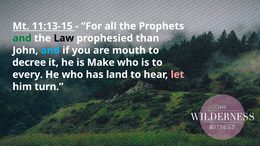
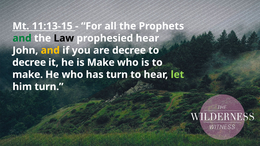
prophesied than: than -> hear (147, 38)
and colour: light blue -> yellow (50, 50)
are mouth: mouth -> decree (129, 50)
every: every -> make (28, 75)
has land: land -> turn (117, 75)
let colour: pink -> light green (177, 75)
